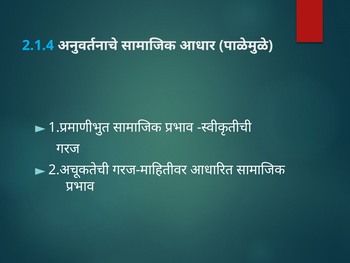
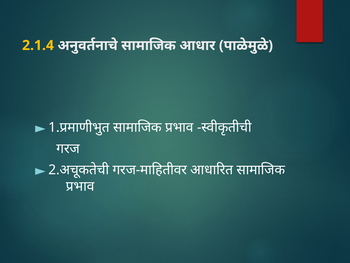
2.1.4 colour: light blue -> yellow (38, 45)
